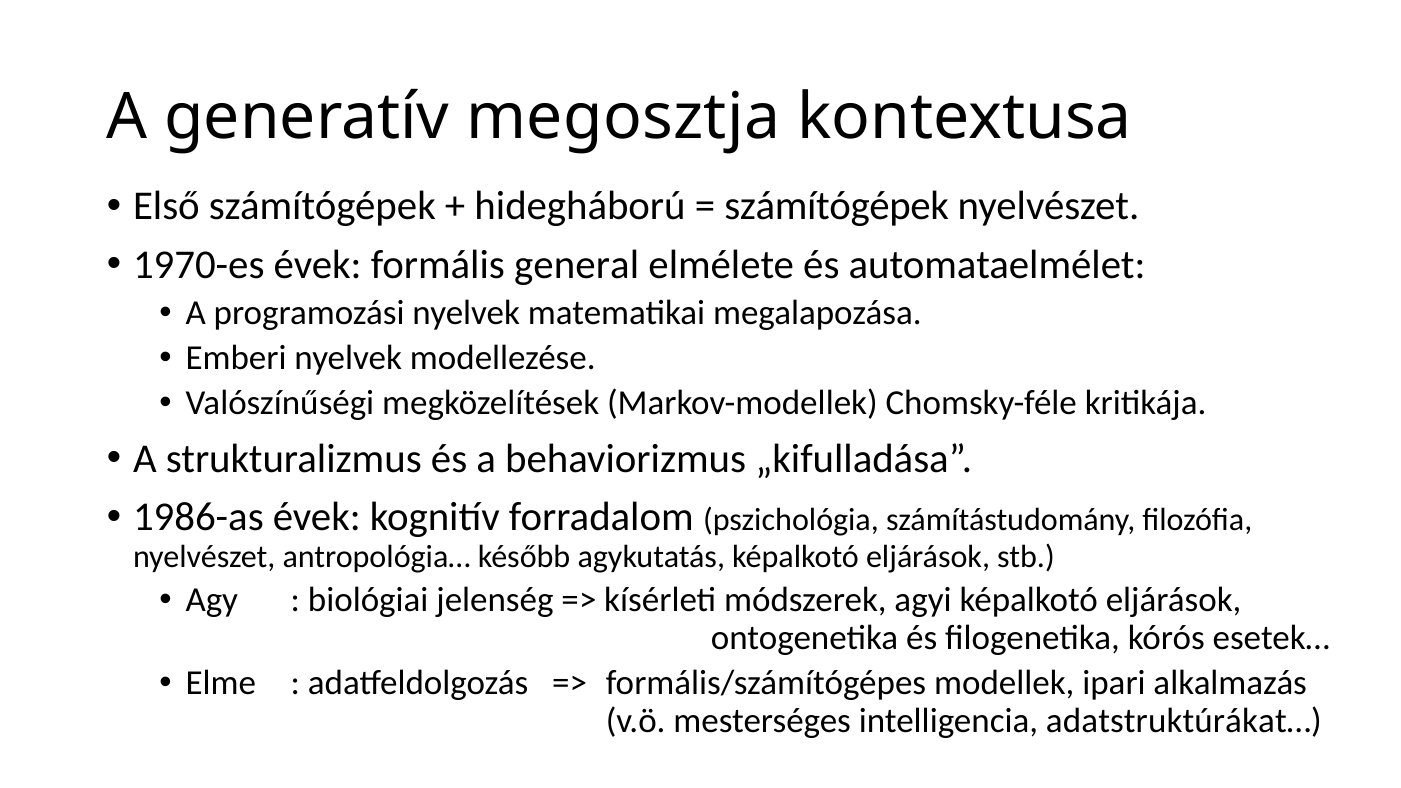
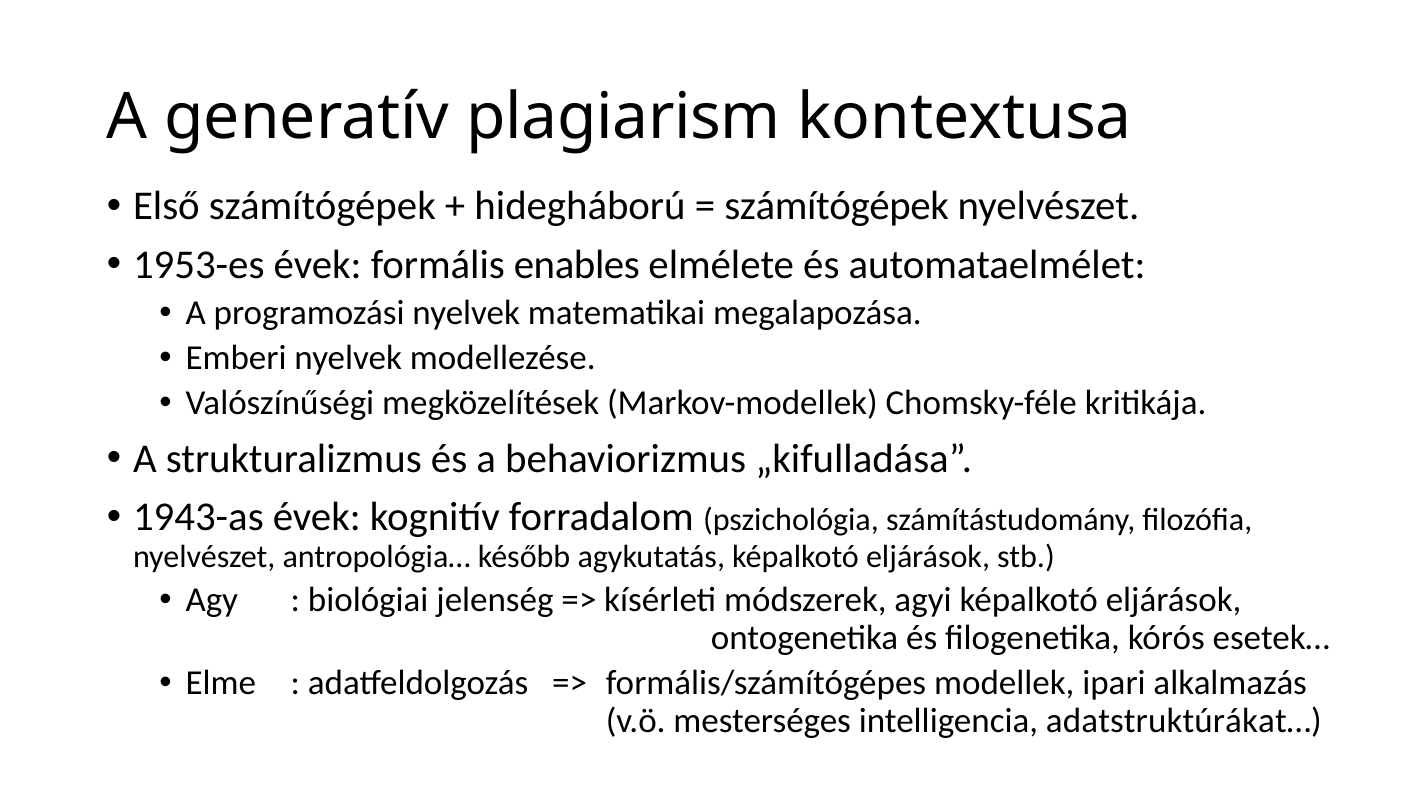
megosztja: megosztja -> plagiarism (624, 118)
1970-es: 1970-es -> 1953-es (199, 265)
general: general -> enables (577, 265)
1986-as: 1986-as -> 1943-as (198, 518)
